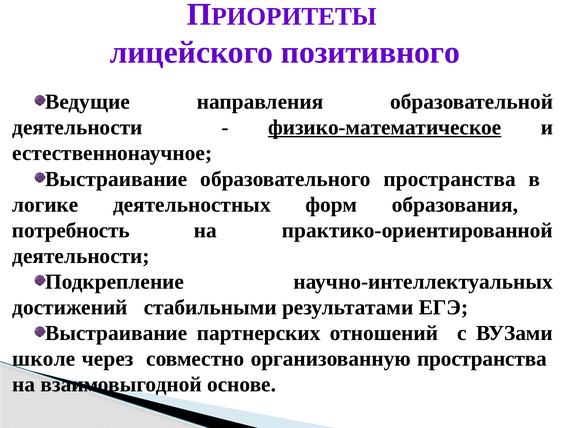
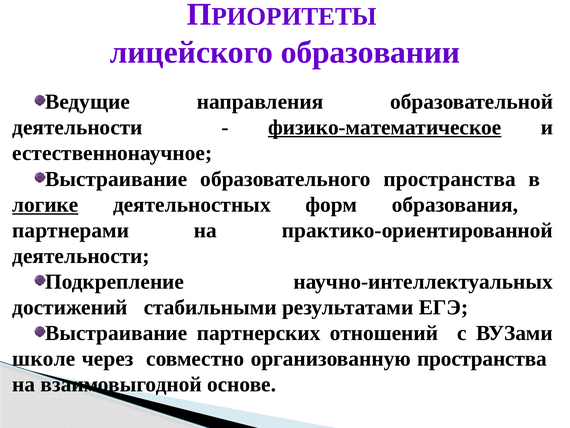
позитивного: позитивного -> образовании (371, 52)
логике underline: none -> present (45, 204)
потребность: потребность -> партнерами (71, 230)
